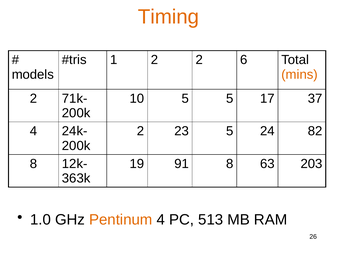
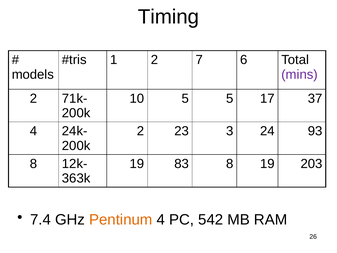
Timing colour: orange -> black (169, 17)
2 2: 2 -> 7 (199, 60)
mins colour: orange -> purple (300, 74)
23 5: 5 -> 3 (230, 131)
82: 82 -> 93 (315, 131)
91: 91 -> 83 (182, 164)
8 63: 63 -> 19 (267, 164)
1.0: 1.0 -> 7.4 (40, 220)
513: 513 -> 542 (211, 220)
